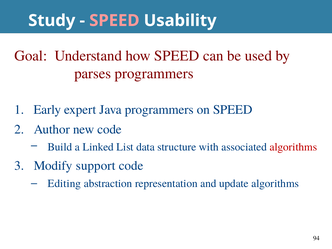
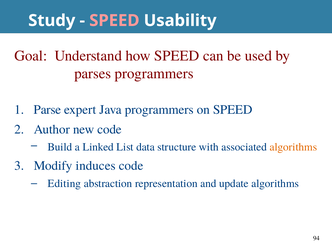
Early: Early -> Parse (47, 110)
algorithms colour: red -> orange (293, 147)
support: support -> induces (96, 166)
